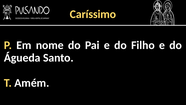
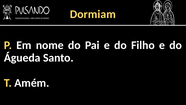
Caríssimo: Caríssimo -> Dormiam (93, 14)
